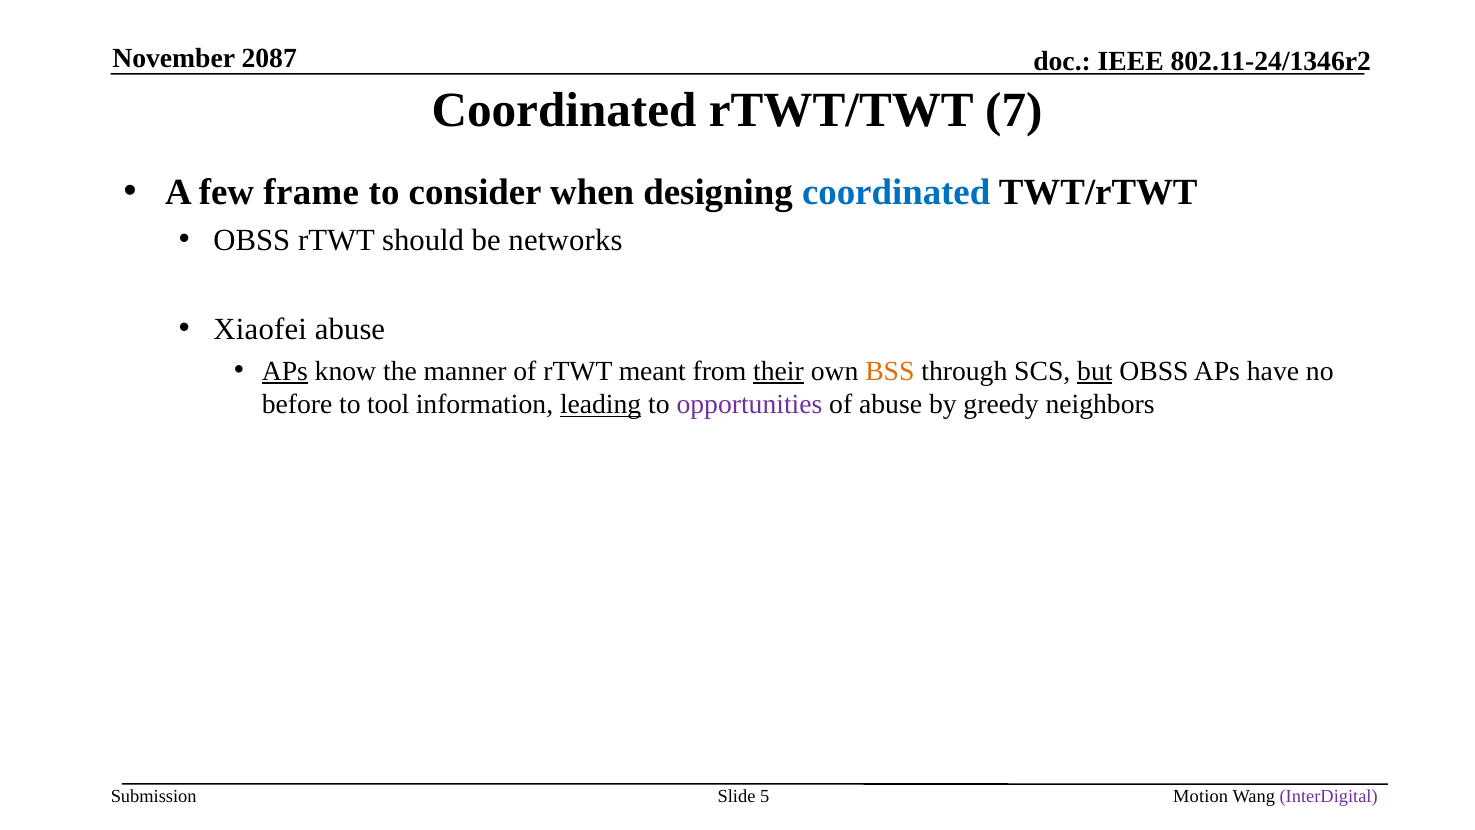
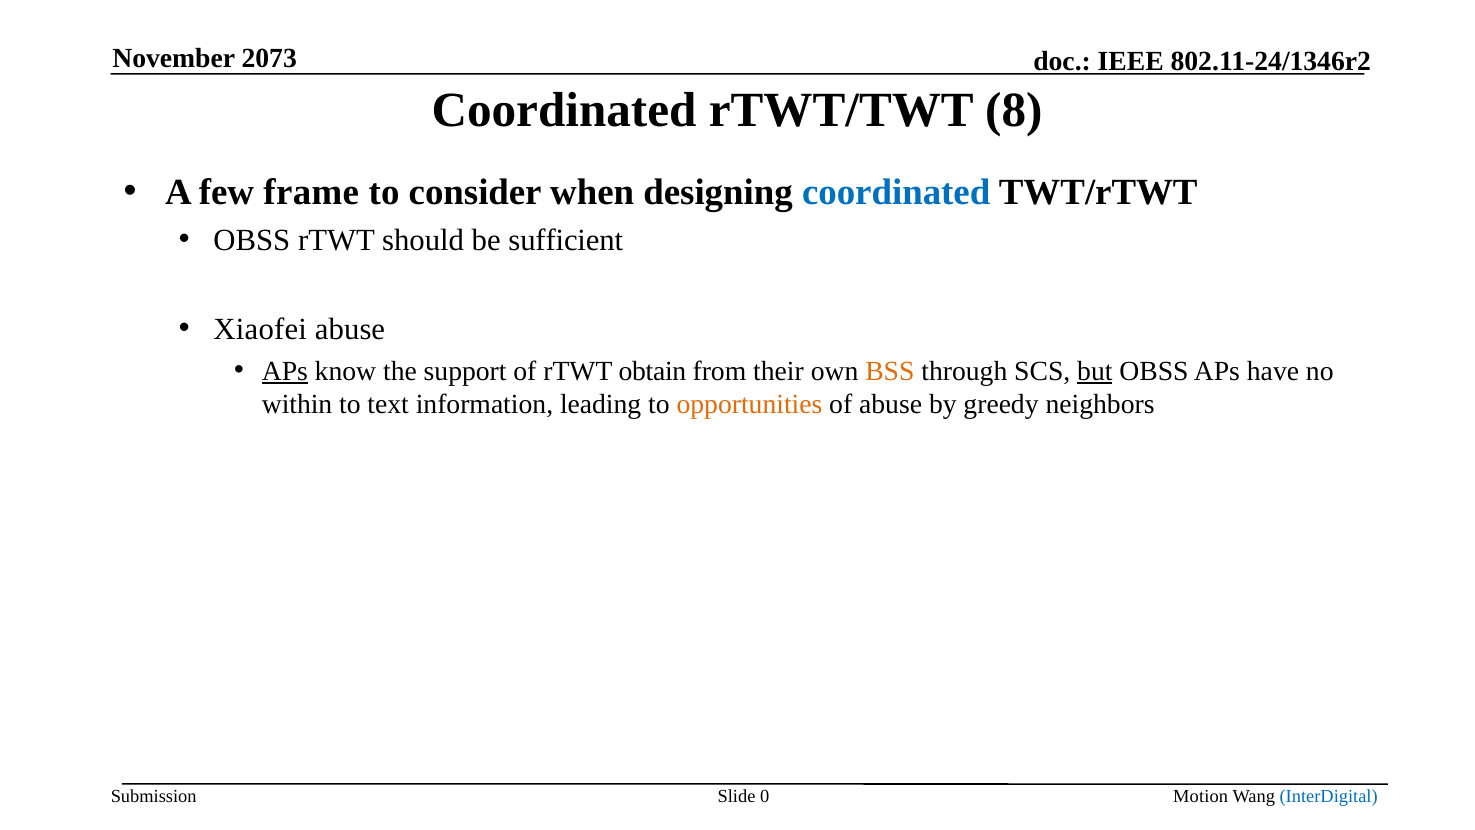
2087: 2087 -> 2073 (269, 59)
7: 7 -> 8 (1014, 110)
networks: networks -> sufficient (566, 240)
manner: manner -> support (465, 371)
meant: meant -> obtain (652, 371)
their underline: present -> none (779, 371)
before: before -> within (297, 404)
tool: tool -> text (388, 404)
leading underline: present -> none (601, 404)
opportunities colour: purple -> orange (749, 404)
5: 5 -> 0 (765, 796)
InterDigital colour: purple -> blue (1329, 796)
